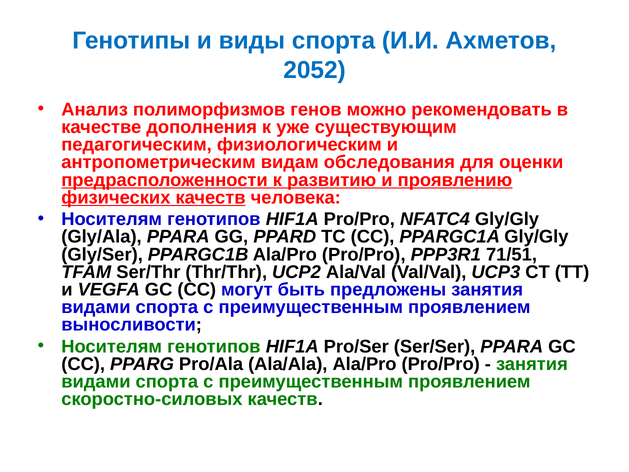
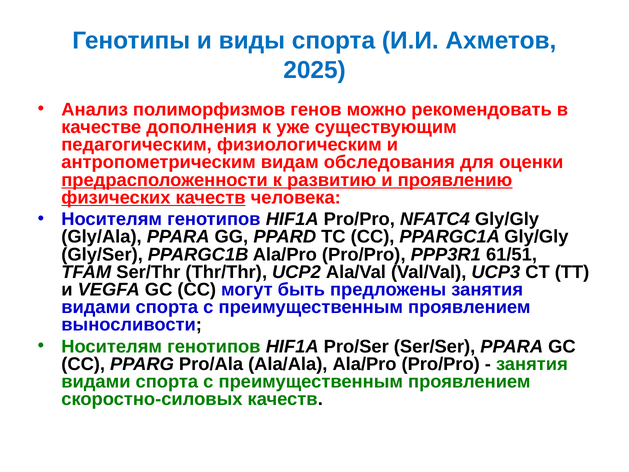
2052: 2052 -> 2025 (315, 70)
71/51: 71/51 -> 61/51 (511, 254)
